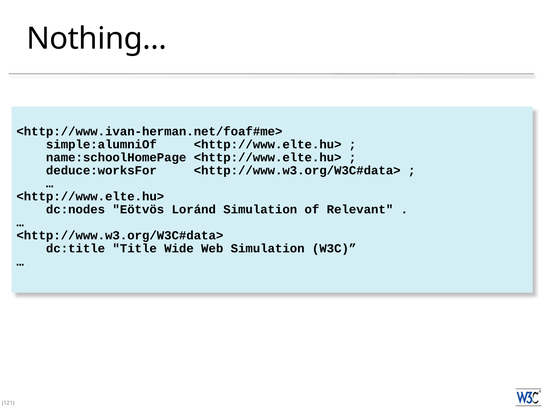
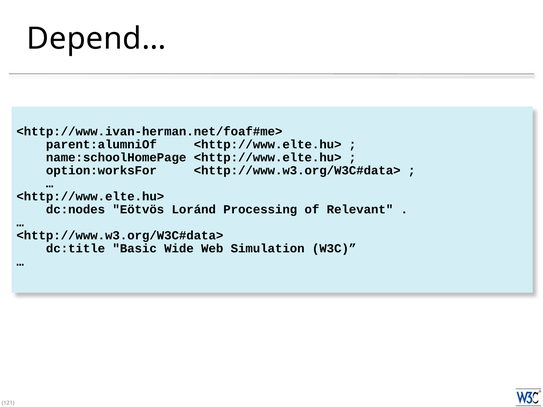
Nothing…: Nothing… -> Depend… (96, 39)
simple:alumniOf: simple:alumniOf -> parent:alumniOf (101, 145)
deduce:worksFor: deduce:worksFor -> option:worksFor (101, 171)
Loránd Simulation: Simulation -> Processing (260, 210)
Title: Title -> Basic (135, 249)
